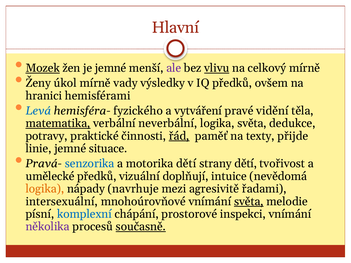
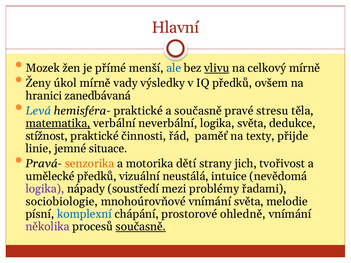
Mozek underline: present -> none (43, 68)
je jemné: jemné -> přímé (111, 68)
ale colour: purple -> blue (174, 68)
hemisférami: hemisférami -> zanedbávaná (98, 96)
hemisféra- fyzického: fyzického -> praktické (138, 111)
a vytváření: vytváření -> současně (198, 111)
vidění: vidění -> stresu (272, 111)
potravy: potravy -> stížnost (47, 136)
řád underline: present -> none (179, 136)
senzorika colour: blue -> orange (90, 164)
strany dětí: dětí -> jich (246, 164)
doplňují: doplňují -> neustálá (185, 176)
logika colour: orange -> purple (45, 189)
navrhuje: navrhuje -> soustředí (133, 189)
agresivitě: agresivitě -> problémy (214, 189)
intersexuální: intersexuální -> sociobiologie (62, 202)
světa underline: present -> none (249, 202)
inspekci: inspekci -> ohledně (243, 214)
